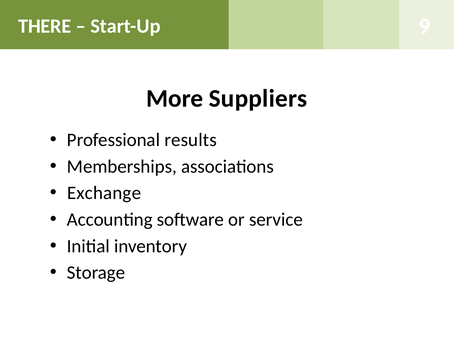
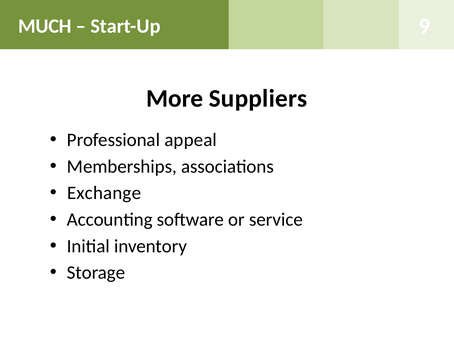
THERE: THERE -> MUCH (45, 26)
results: results -> appeal (191, 140)
